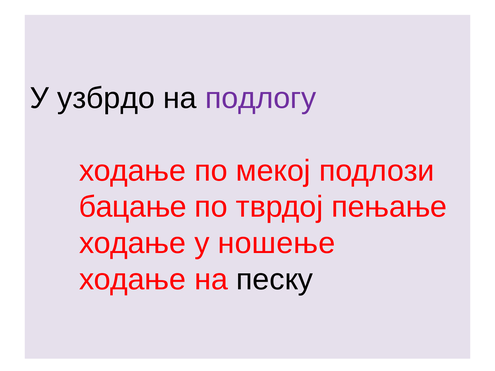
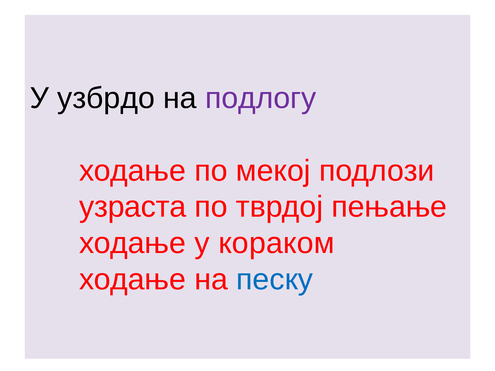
бацање: бацање -> узраста (133, 207)
ношење: ношење -> кораком (277, 243)
песку colour: black -> blue (275, 280)
